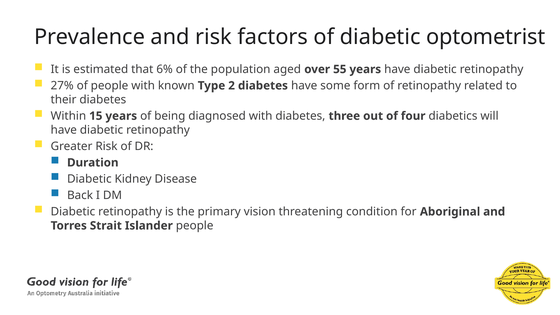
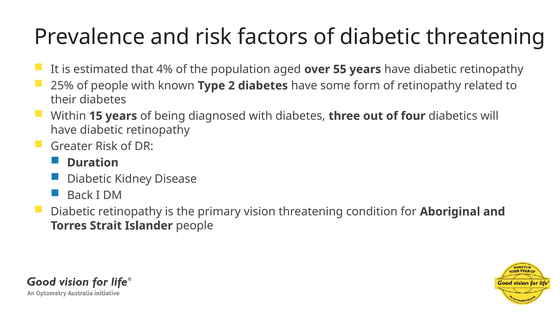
diabetic optometrist: optometrist -> threatening (486, 37)
6%: 6% -> 4% (165, 69)
27%: 27% -> 25% (62, 86)
